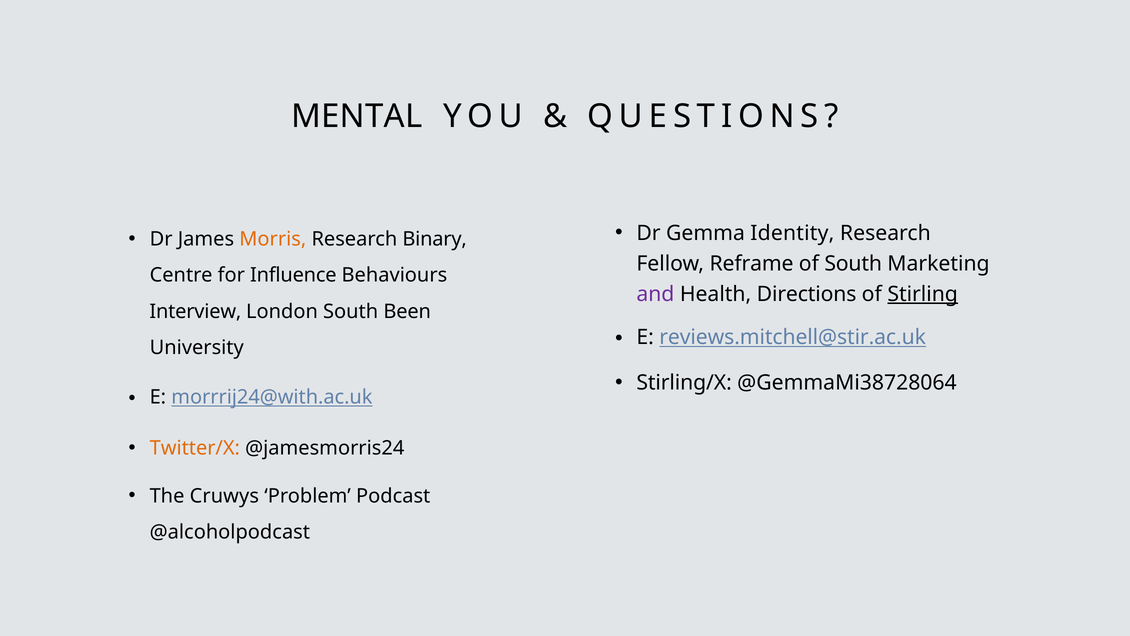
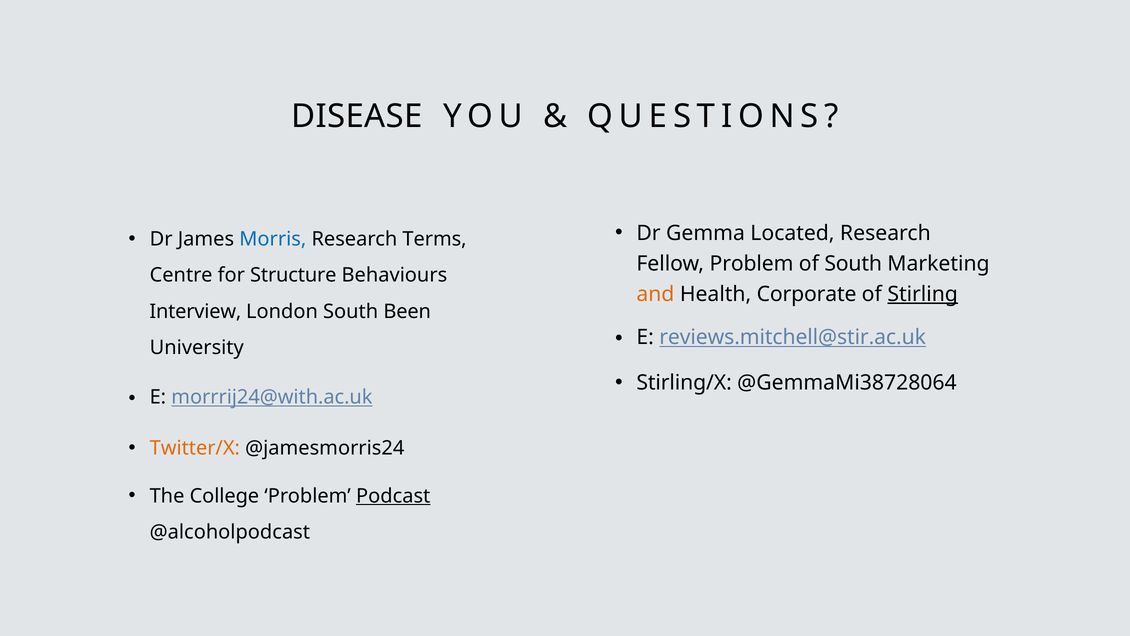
MENTAL: MENTAL -> DISEASE (357, 116)
Identity: Identity -> Located (792, 233)
Morris colour: orange -> blue (273, 239)
Binary: Binary -> Terms (435, 239)
Fellow Reframe: Reframe -> Problem (752, 263)
Influence: Influence -> Structure (293, 275)
and colour: purple -> orange (655, 294)
Directions: Directions -> Corporate (807, 294)
Cruwys: Cruwys -> College (224, 496)
Podcast underline: none -> present (393, 496)
